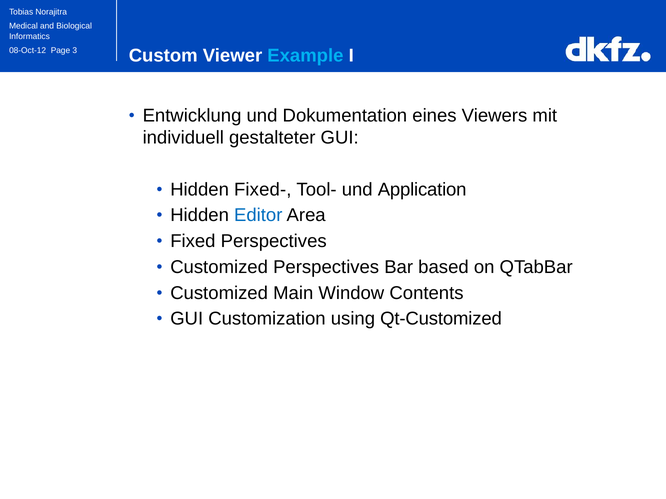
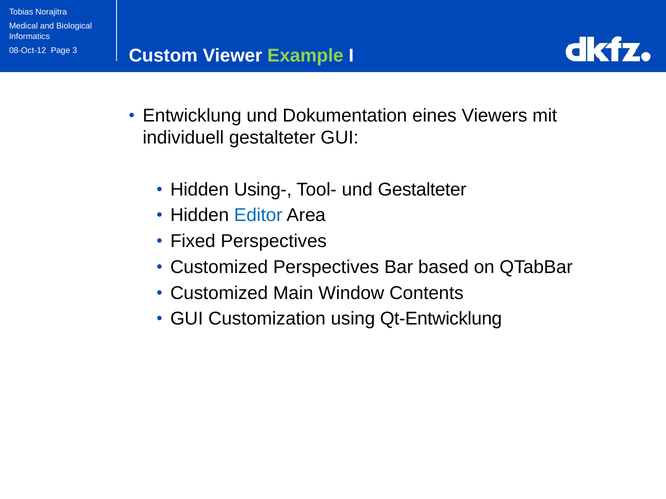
Example colour: light blue -> light green (305, 56)
Fixed-: Fixed- -> Using- (263, 190)
und Application: Application -> Gestalteter (422, 190)
Qt-Customized: Qt-Customized -> Qt-Entwicklung (441, 319)
